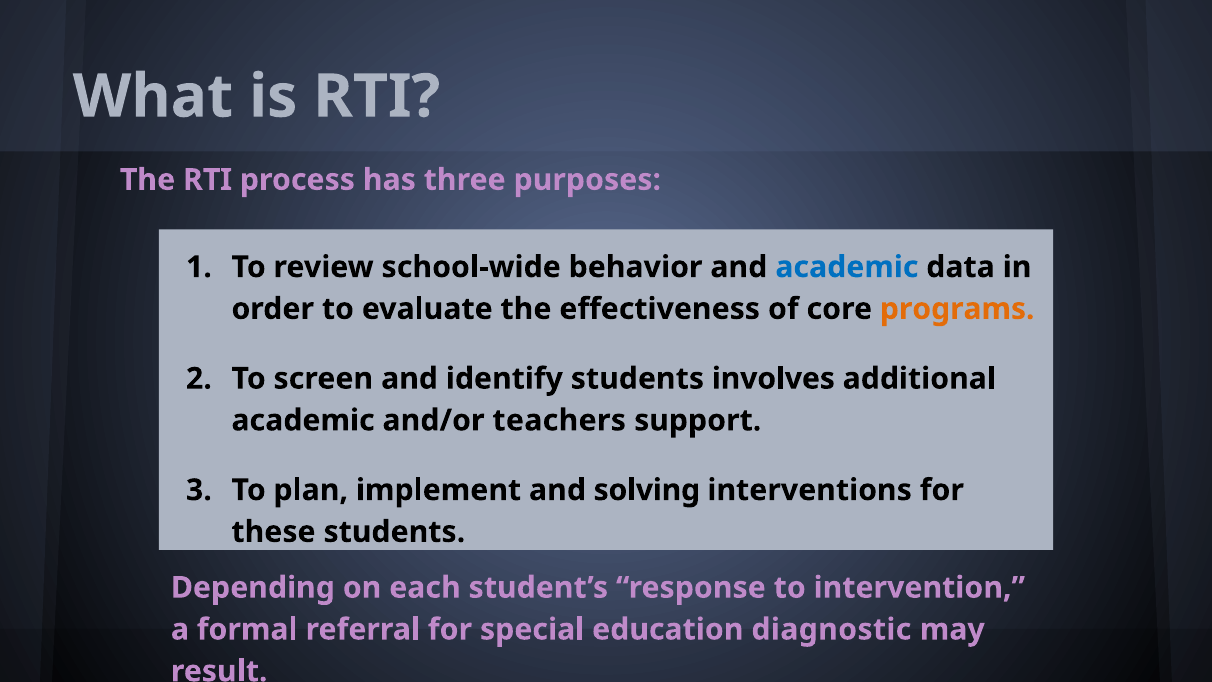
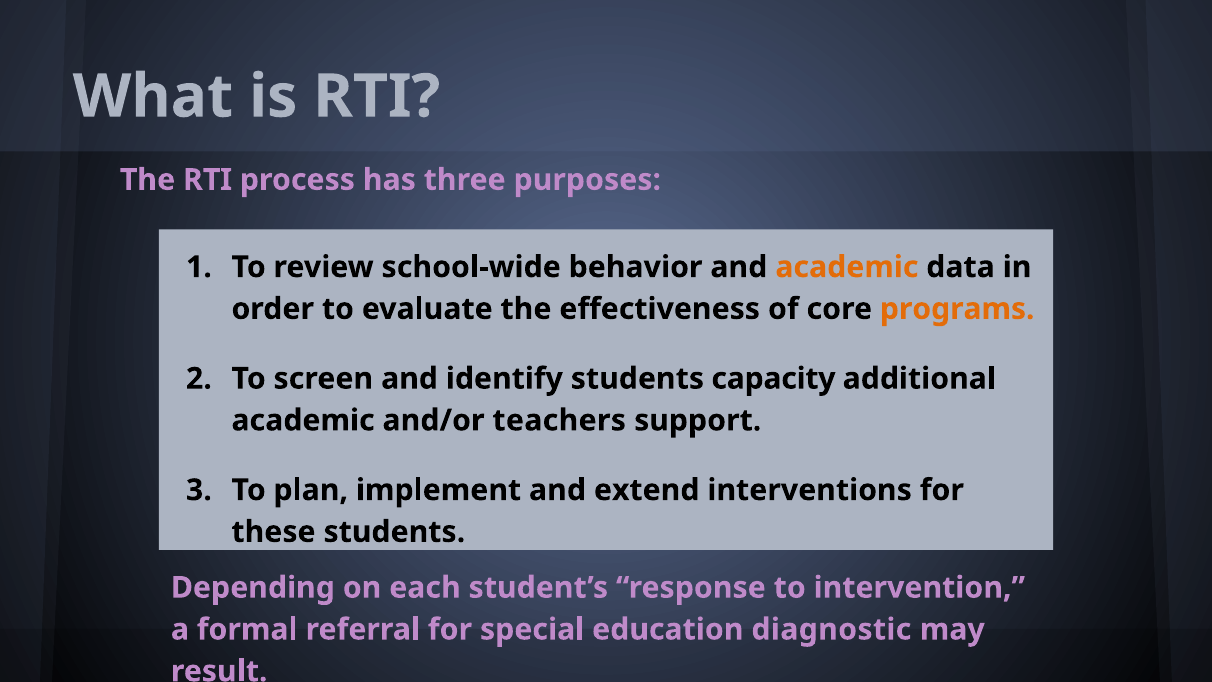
academic colour: blue -> orange (847, 267)
involves: involves -> capacity (773, 379)
solving: solving -> extend (647, 490)
